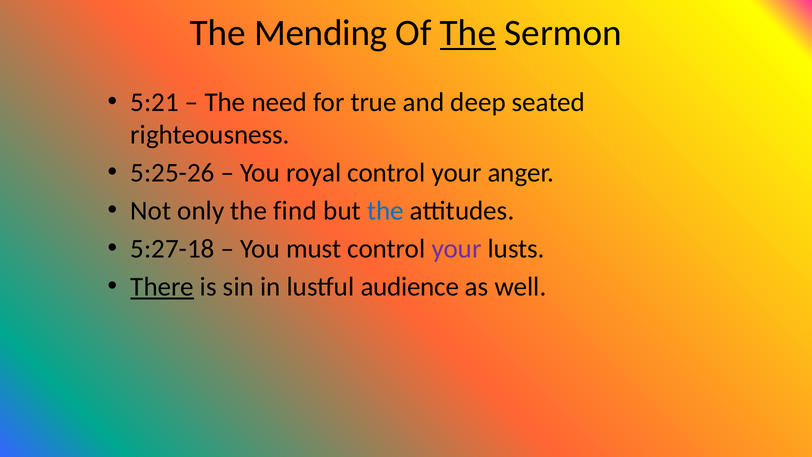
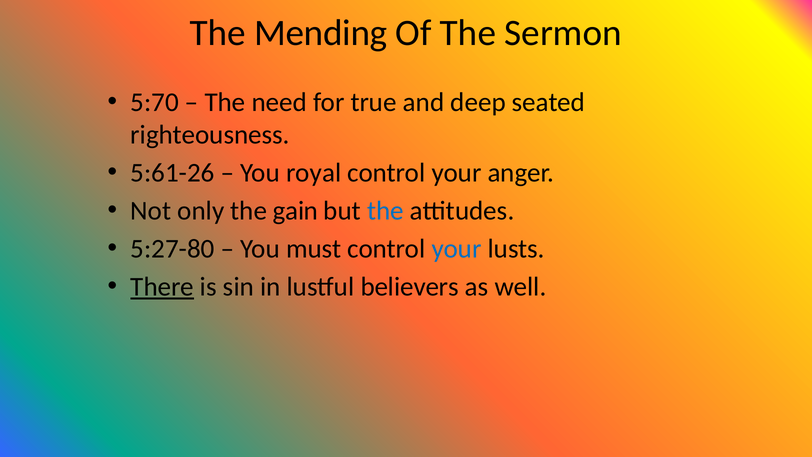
The underline: present -> none (468, 33)
5:21: 5:21 -> 5:70 (155, 102)
5:25-26: 5:25-26 -> 5:61-26 (172, 173)
find: find -> gain (295, 211)
5:27-18: 5:27-18 -> 5:27-80 (172, 249)
your colour: purple -> blue (457, 249)
audience: audience -> believers (410, 287)
